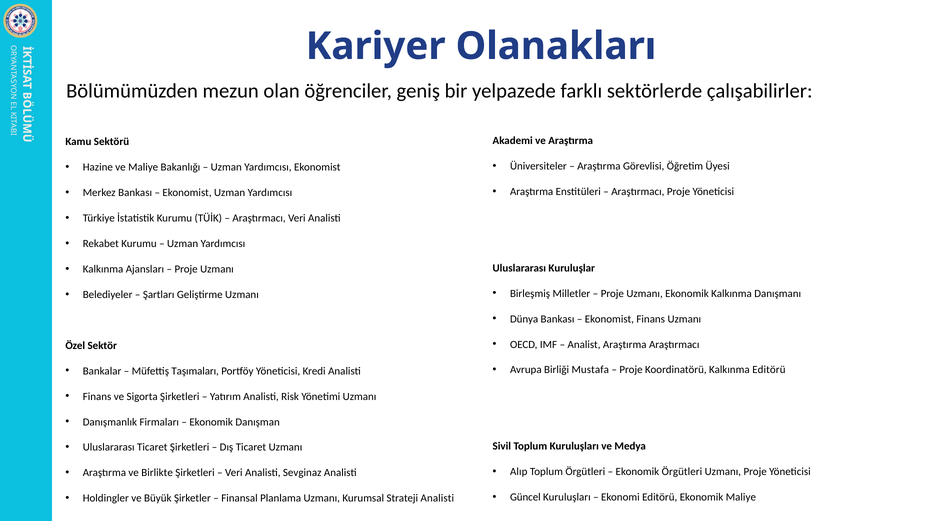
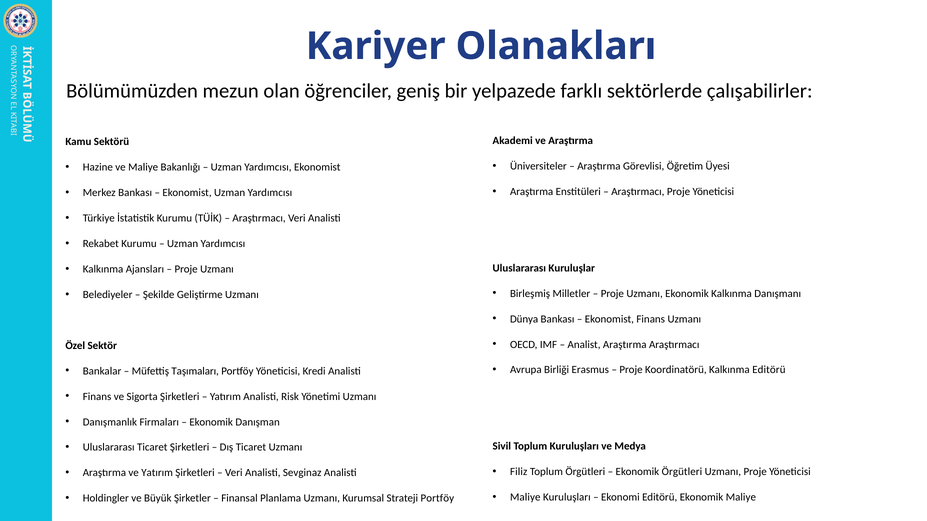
Şartları: Şartları -> Şekilde (159, 295)
Mustafa: Mustafa -> Erasmus (590, 370)
Alıp: Alıp -> Filiz (519, 472)
ve Birlikte: Birlikte -> Yatırım (157, 473)
Güncel: Güncel -> Maliye (525, 498)
Strateji Analisti: Analisti -> Portföy (437, 499)
